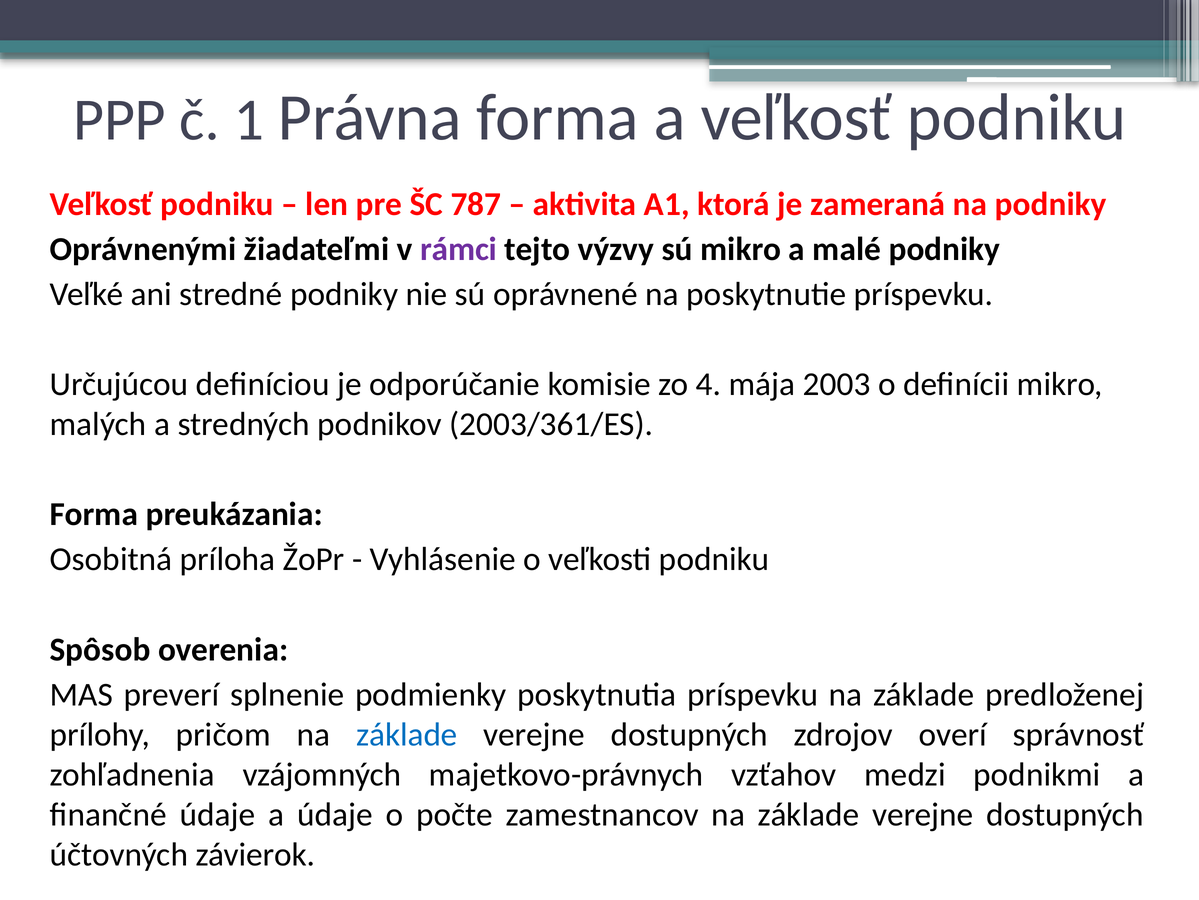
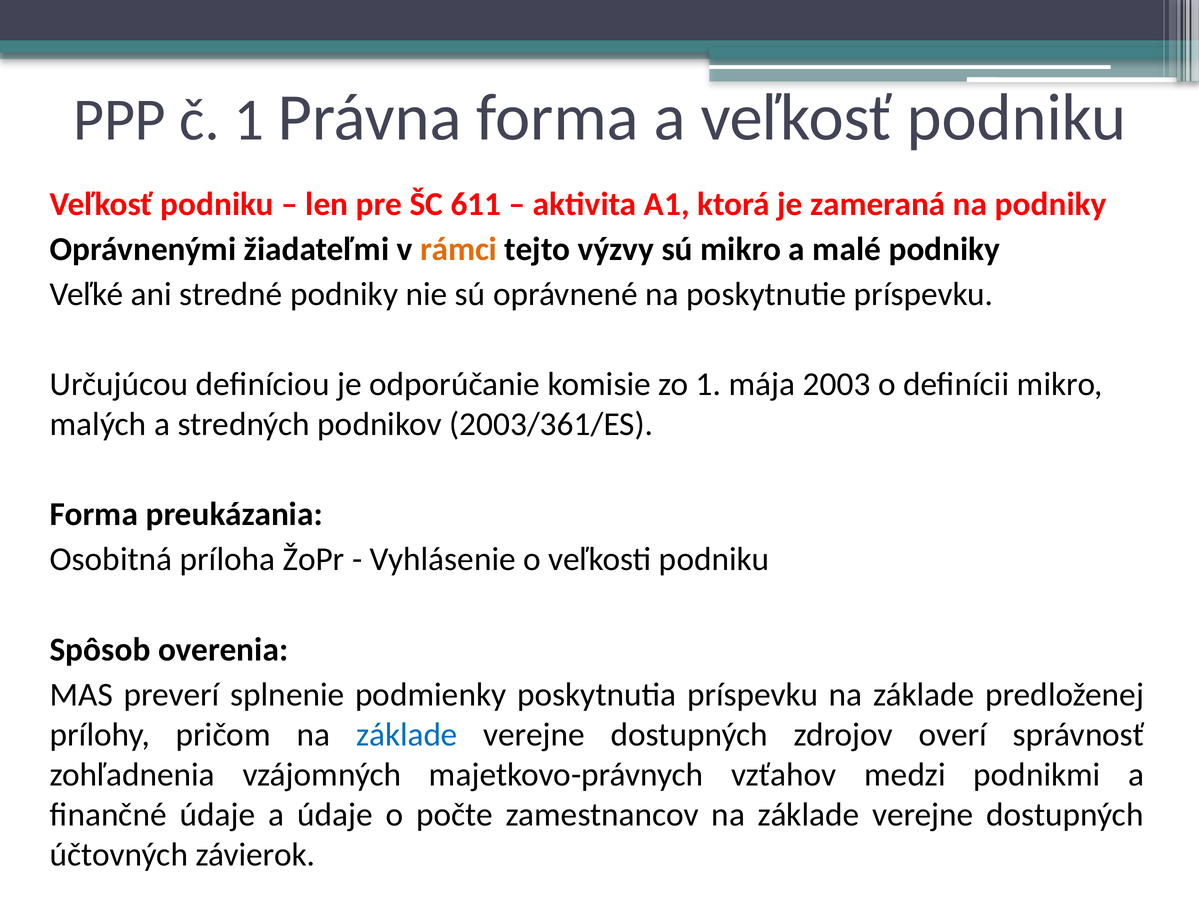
787: 787 -> 611 (476, 204)
rámci colour: purple -> orange (459, 249)
zo 4: 4 -> 1 (709, 384)
